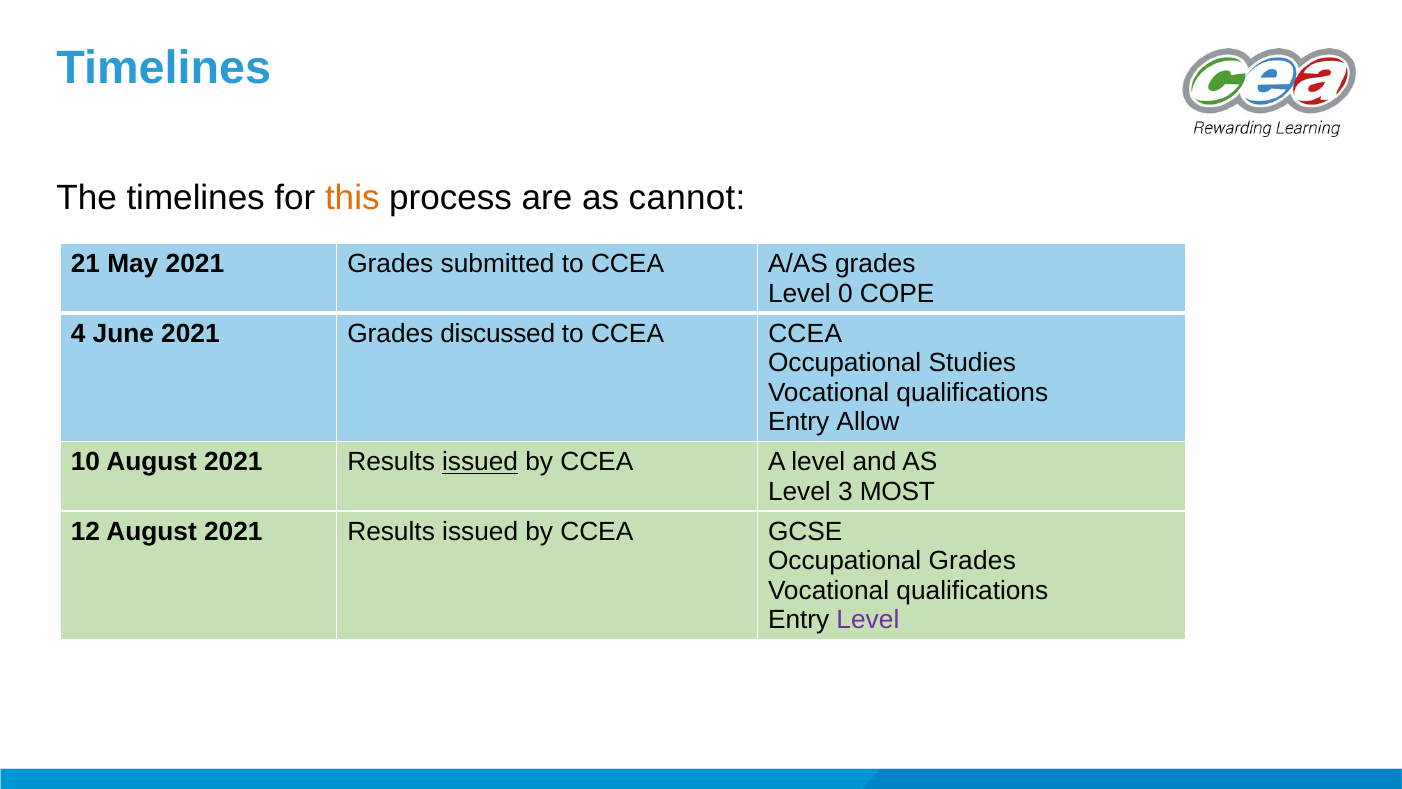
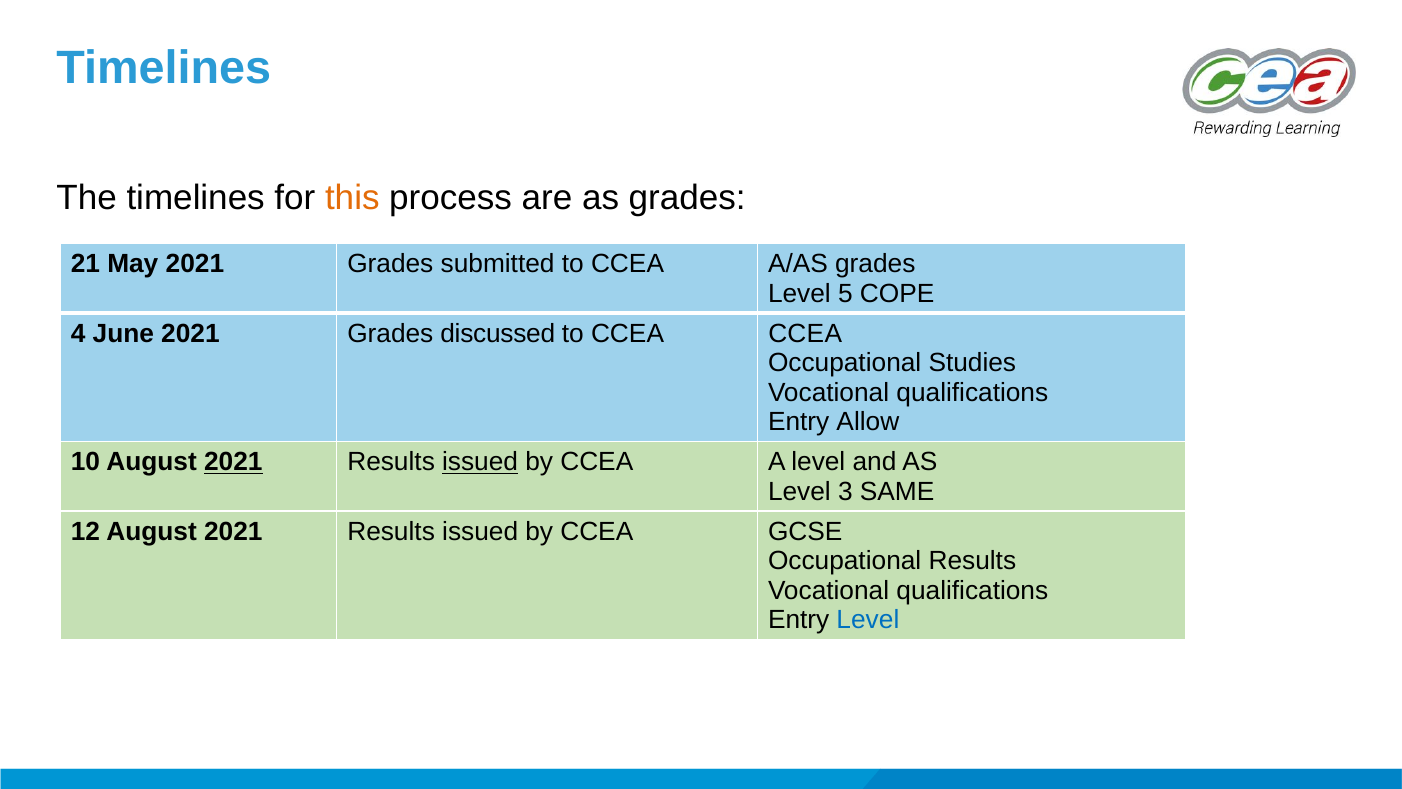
as cannot: cannot -> grades (687, 198)
0: 0 -> 5 (845, 293)
2021 underline: none -> present (233, 462)
MOST: MOST -> SAME (897, 491)
Occupational Grades: Grades -> Results (972, 561)
Level colour: purple -> blue (868, 619)
